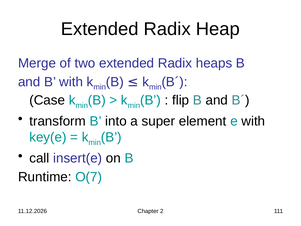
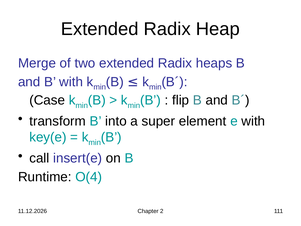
O(7: O(7 -> O(4 (89, 177)
